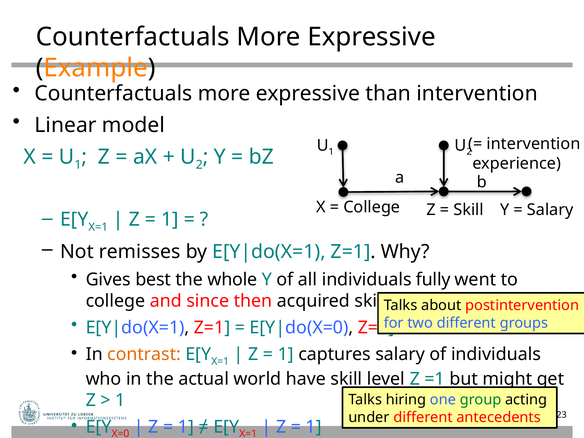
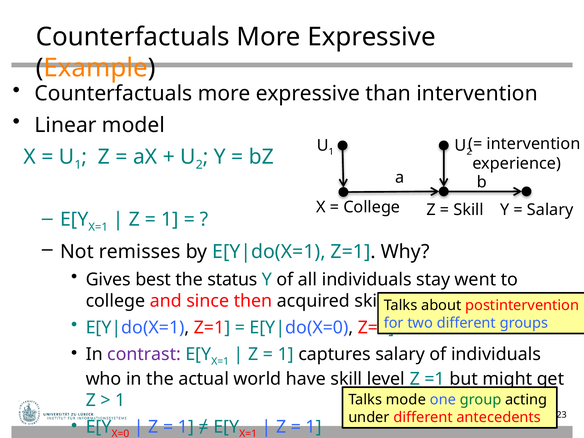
whole: whole -> status (232, 280)
fully: fully -> stay (433, 280)
contrast colour: orange -> purple (144, 354)
hiring: hiring -> mode (406, 400)
